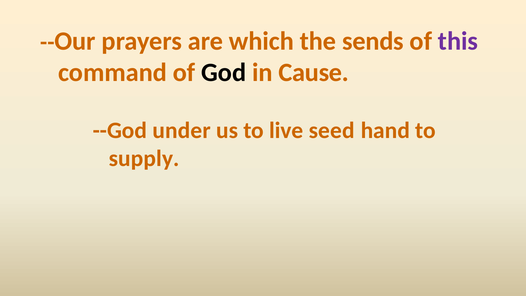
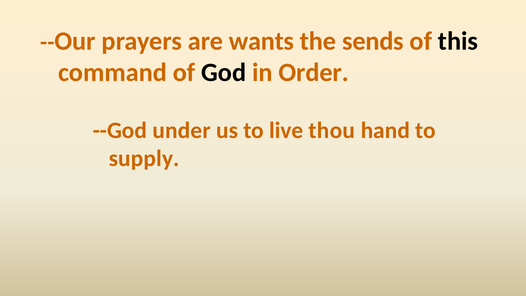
which: which -> wants (262, 41)
this colour: purple -> black (458, 41)
Cause: Cause -> Order (314, 73)
seed: seed -> thou (332, 130)
